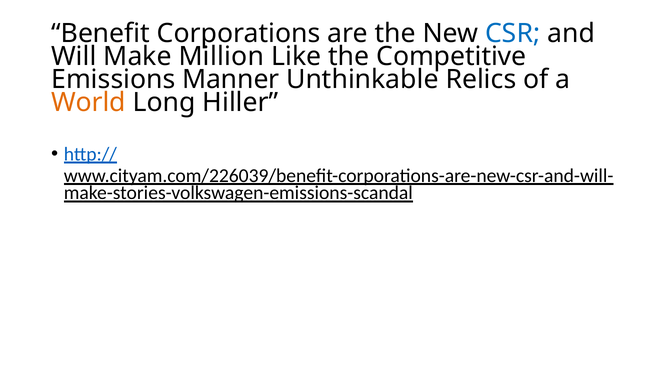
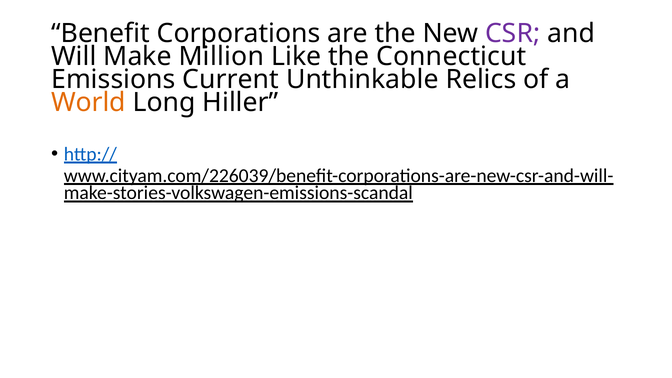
CSR colour: blue -> purple (513, 33)
Competitive: Competitive -> Connecticut (451, 56)
Manner: Manner -> Current (231, 79)
